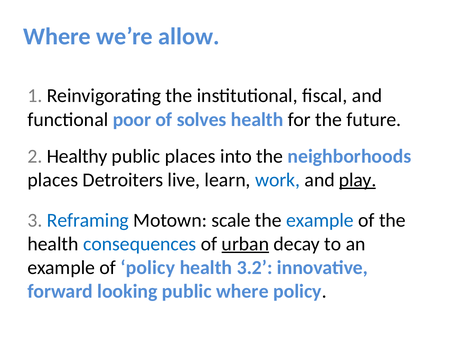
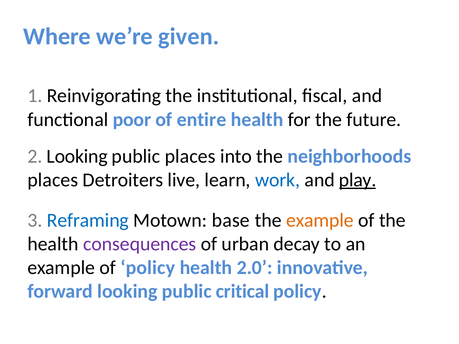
allow: allow -> given (189, 37)
solves: solves -> entire (201, 120)
2 Healthy: Healthy -> Looking (77, 156)
scale: scale -> base (231, 220)
example colour: blue -> orange (320, 220)
consequences colour: blue -> purple (140, 244)
urban underline: present -> none (245, 244)
3.2: 3.2 -> 2.0 (255, 268)
public where: where -> critical (243, 292)
